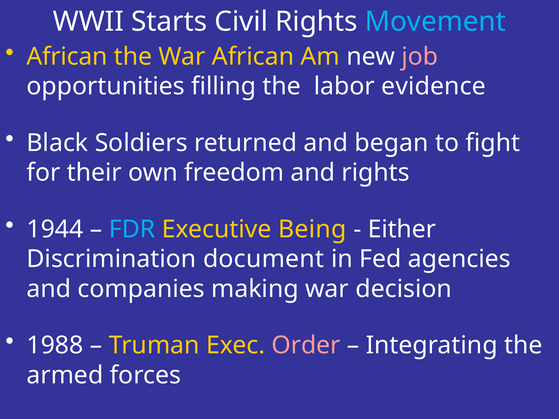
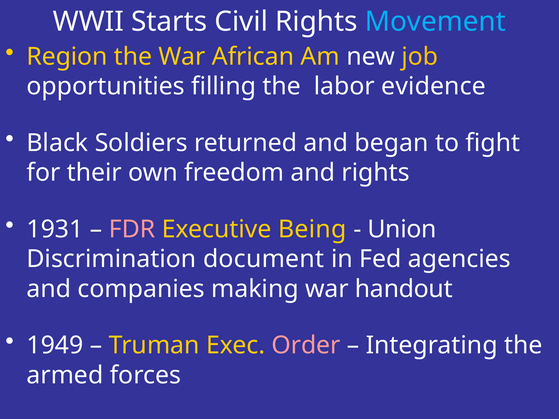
African: African -> Region (67, 57)
job colour: pink -> yellow (420, 57)
1944: 1944 -> 1931 (55, 229)
FDR colour: light blue -> pink (132, 229)
Either: Either -> Union (402, 229)
decision: decision -> handout (404, 289)
1988: 1988 -> 1949 (55, 346)
